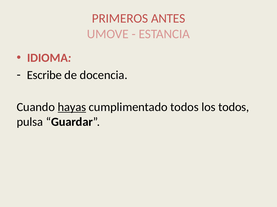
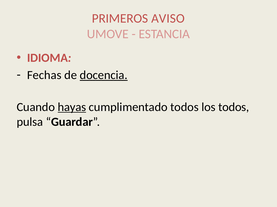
ANTES: ANTES -> AVISO (168, 18)
Escribe: Escribe -> Fechas (44, 75)
docencia underline: none -> present (104, 75)
